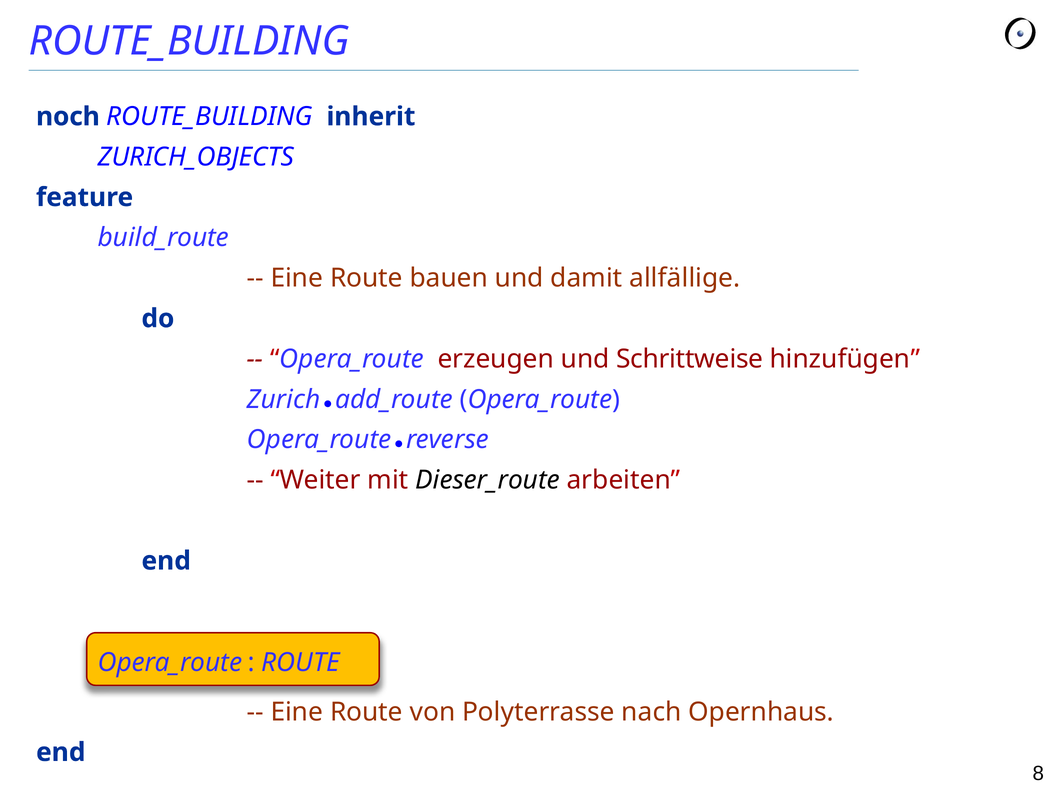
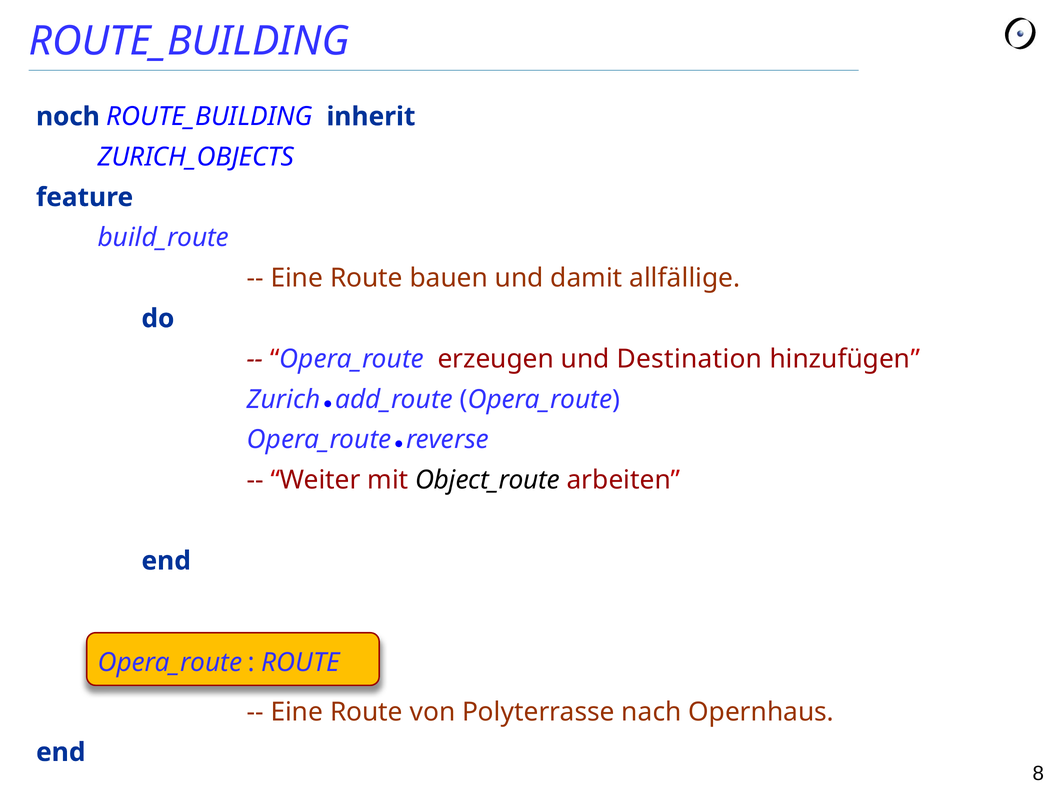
Schrittweise: Schrittweise -> Destination (690, 359)
Dieser_route: Dieser_route -> Object_route (488, 480)
